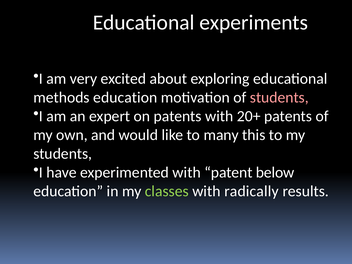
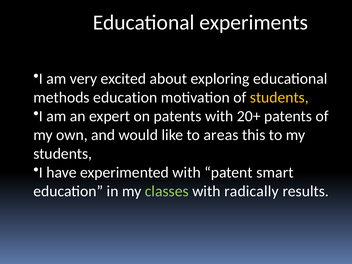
students colour: pink -> yellow (279, 97)
many: many -> areas (221, 135)
below: below -> smart (275, 173)
